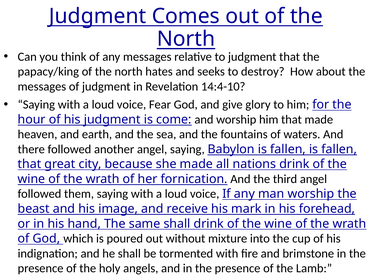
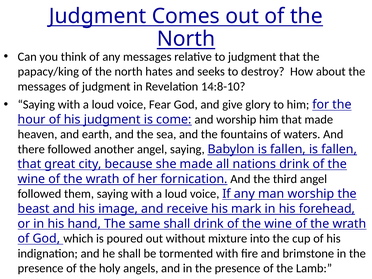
14:4-10: 14:4-10 -> 14:8-10 (223, 86)
